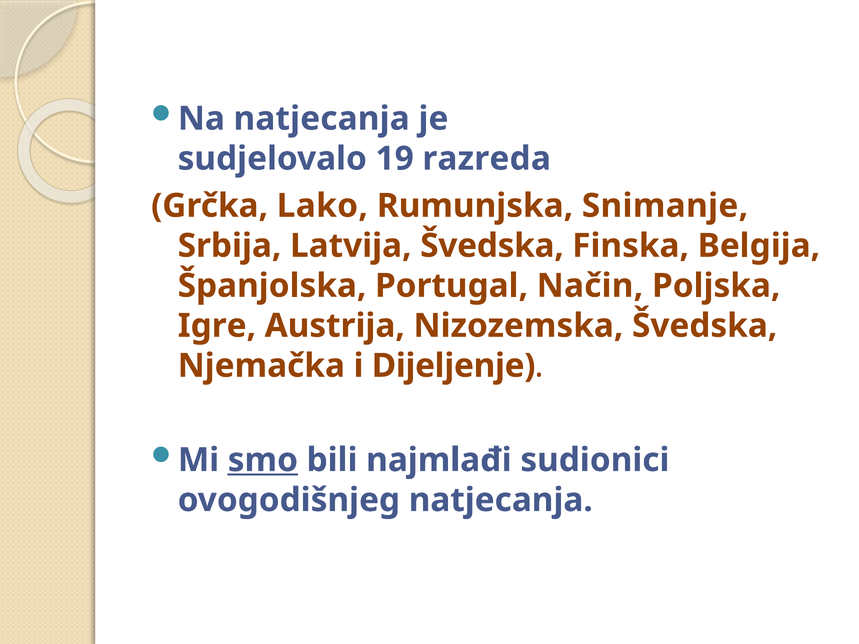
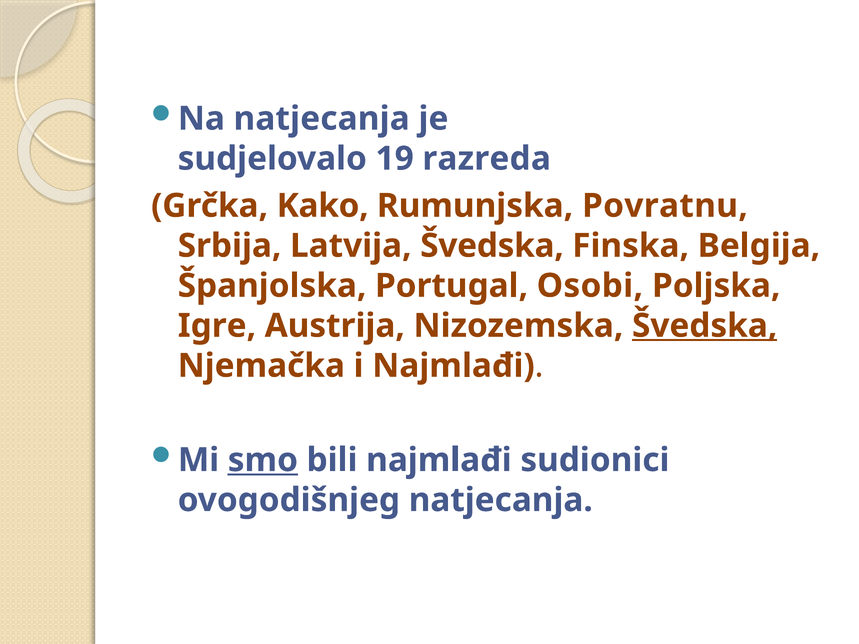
Lako: Lako -> Kako (323, 206)
Snimanje: Snimanje -> Povratnu (665, 206)
Način: Način -> Osobi (590, 286)
Švedska underline: none -> present (705, 326)
i Dijeljenje: Dijeljenje -> Najmlađi (453, 366)
